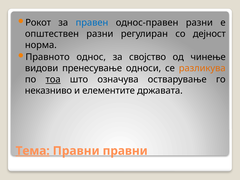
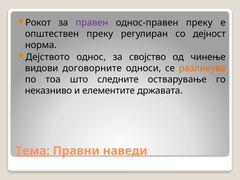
правен colour: blue -> purple (92, 23)
однос-правен разни: разни -> преку (199, 23)
општествен разни: разни -> преку (100, 34)
Правното: Правното -> Дејството (48, 57)
пренесување: пренесување -> договорните (92, 68)
тоа underline: present -> none (53, 79)
означува: означува -> следните (118, 79)
Правни правни: правни -> наведи (125, 151)
